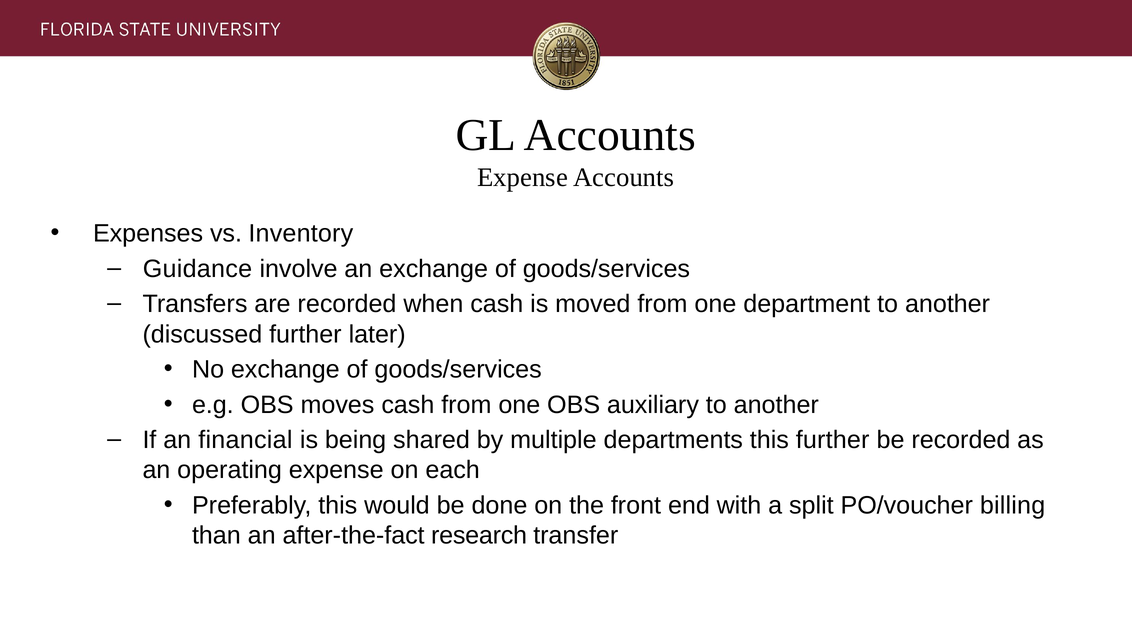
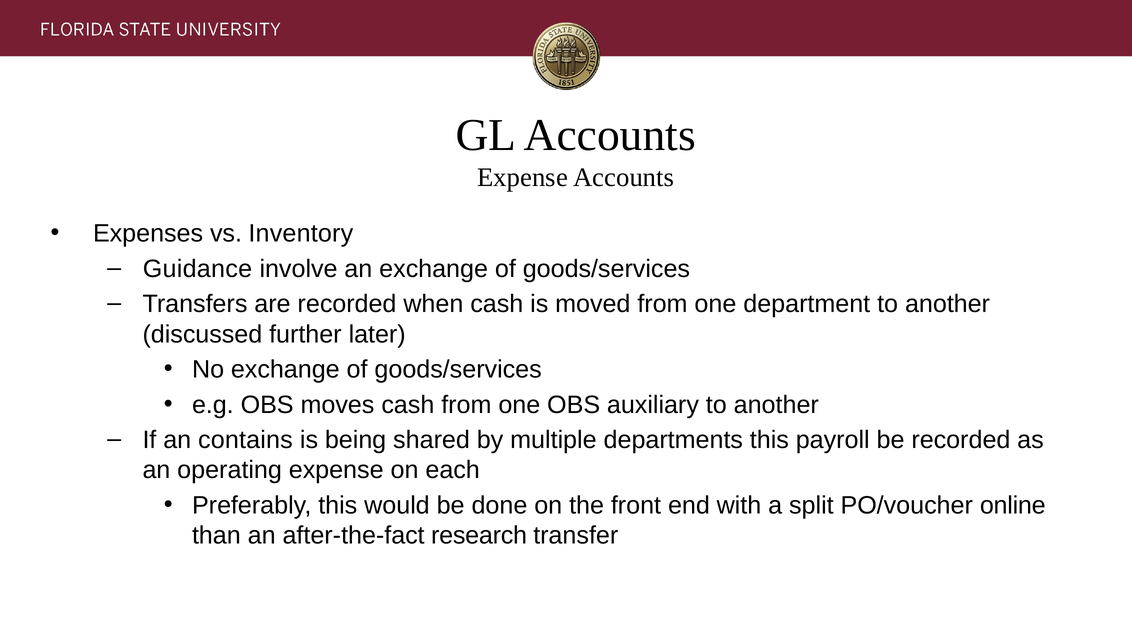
financial: financial -> contains (245, 440)
this further: further -> payroll (833, 440)
billing: billing -> online (1013, 505)
